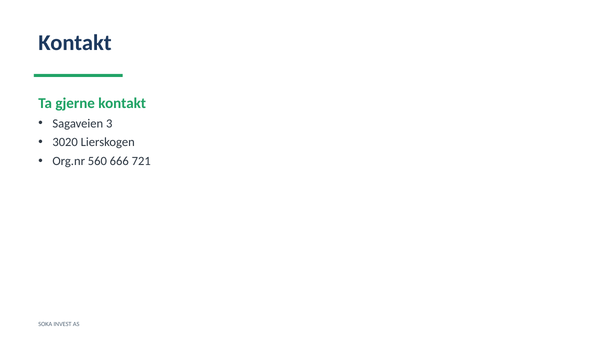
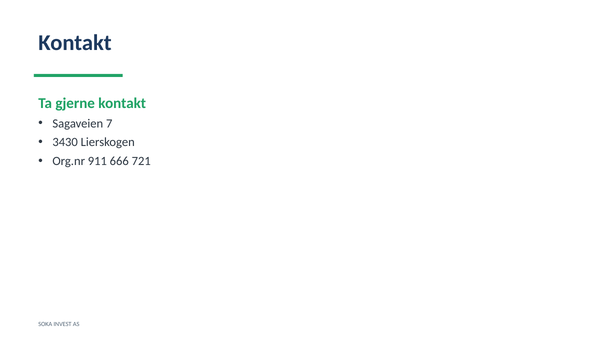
3: 3 -> 7 (109, 124)
3020: 3020 -> 3430 (65, 143)
560: 560 -> 911 (97, 161)
